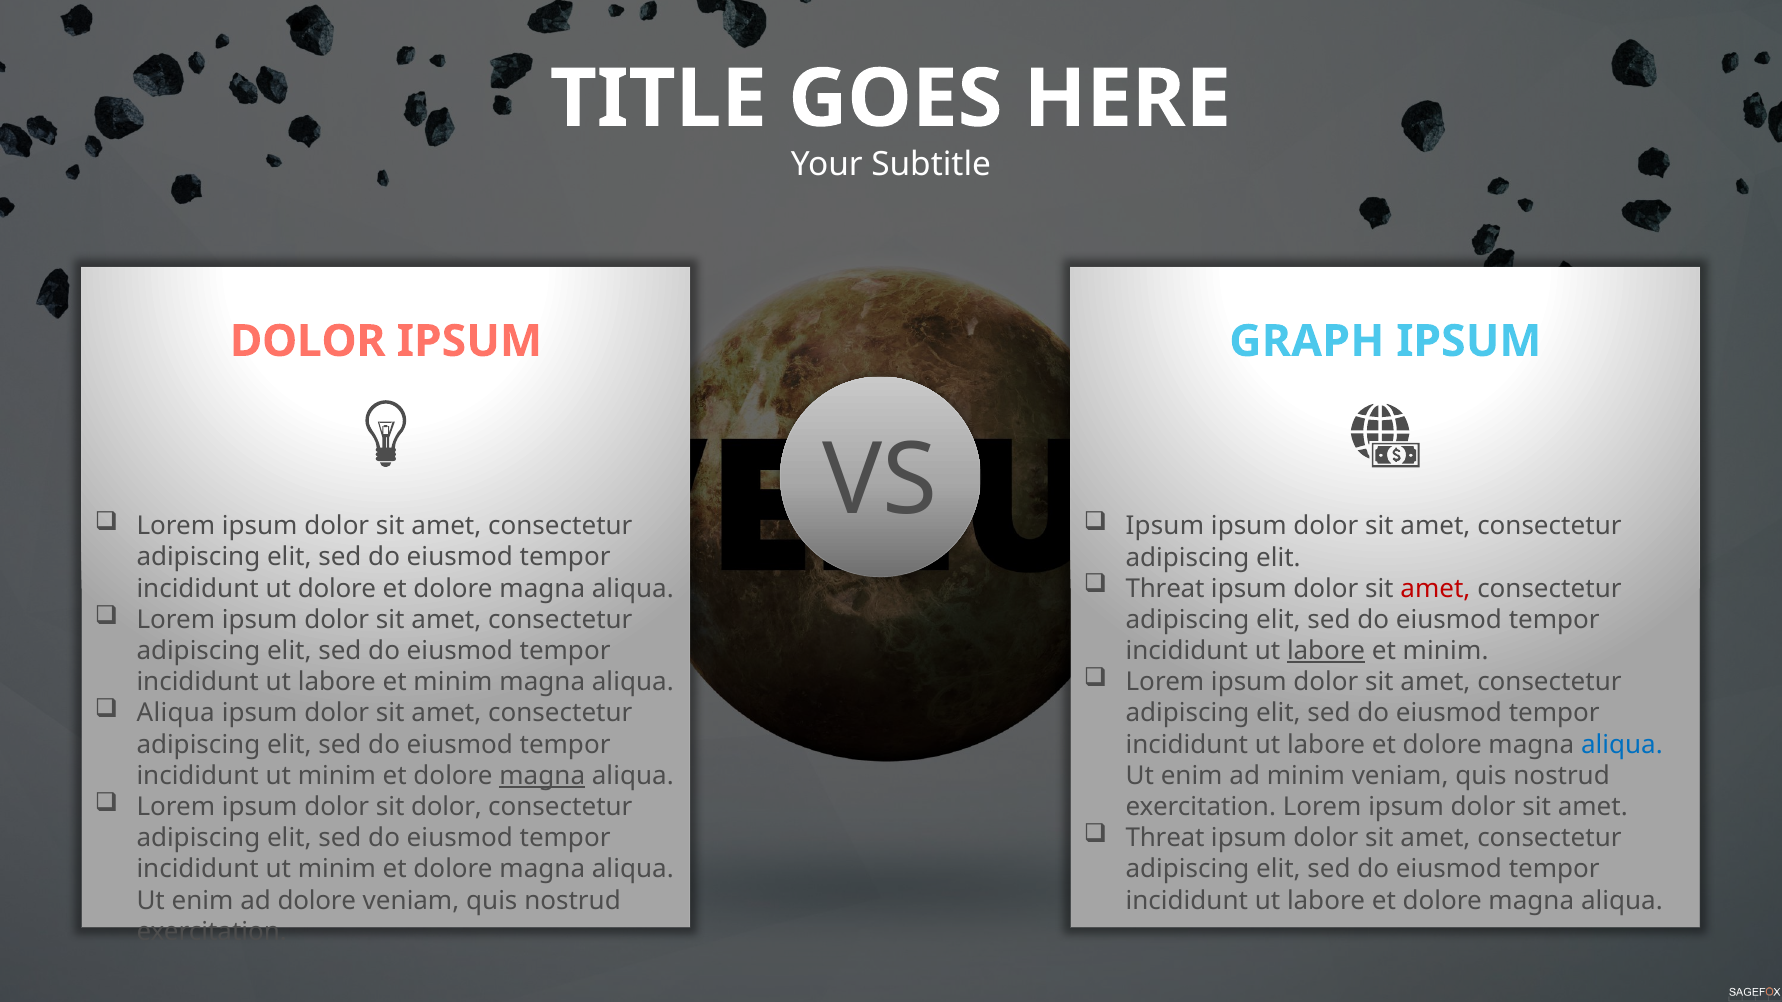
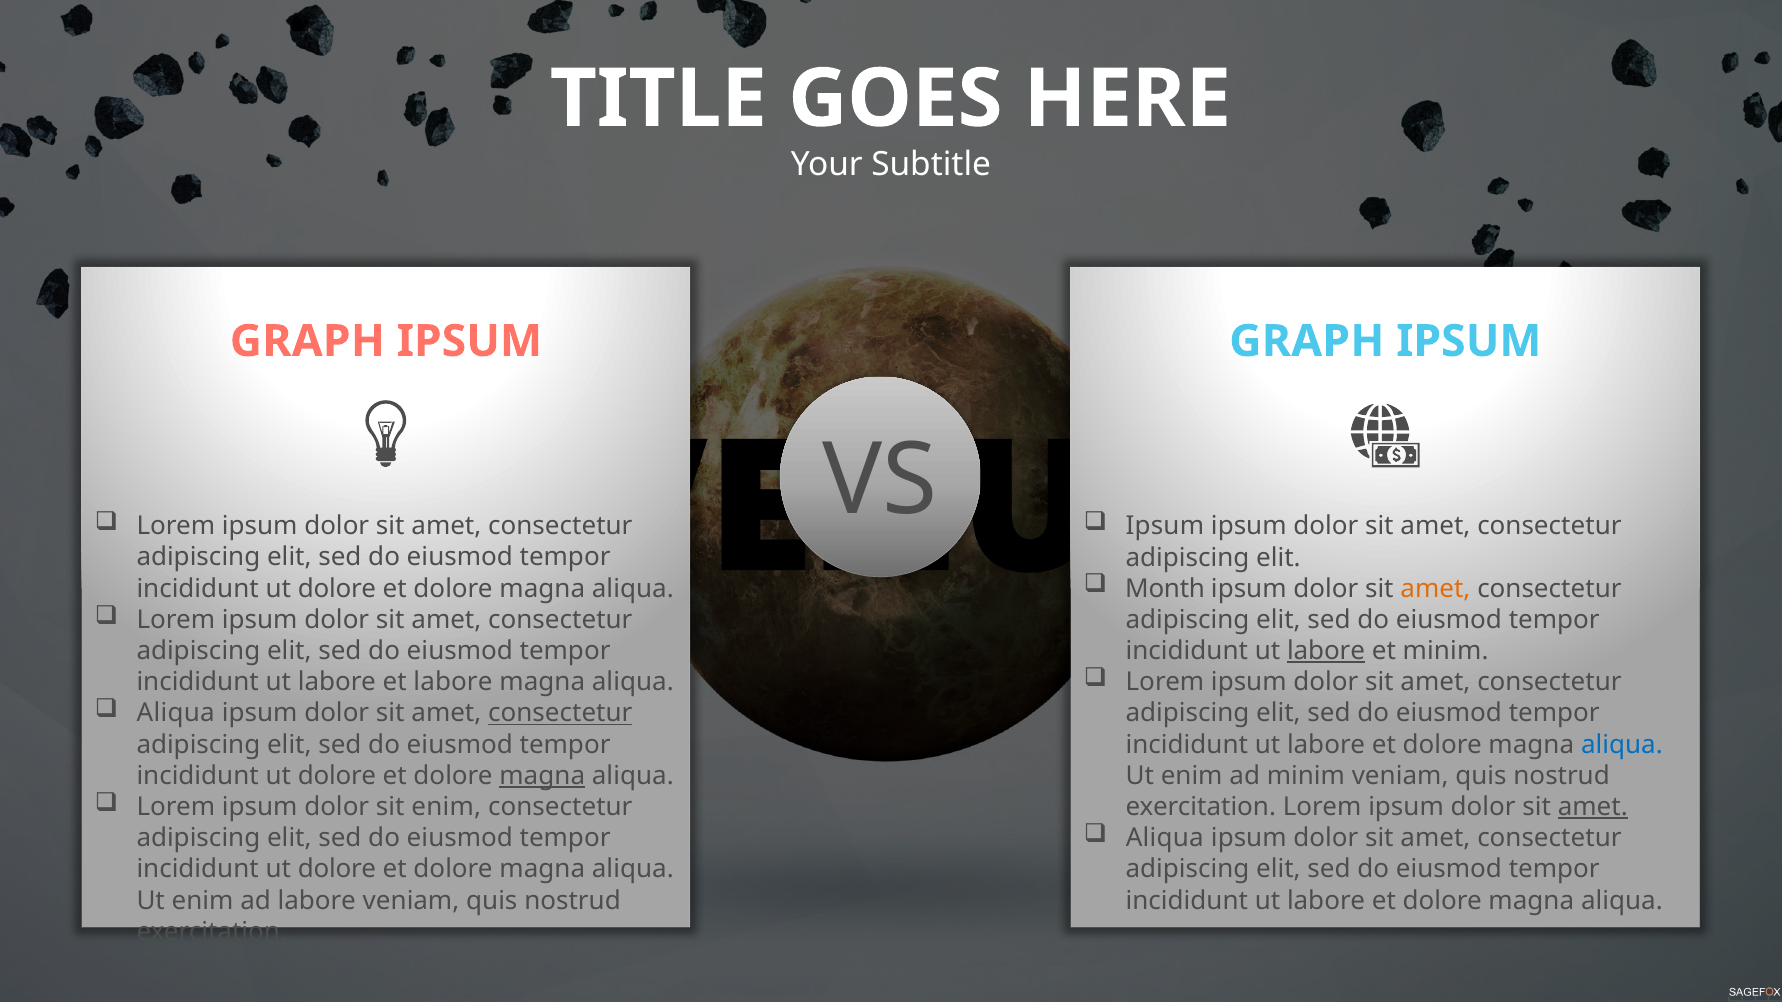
DOLOR: DOLOR -> GRAPH (307, 341)
Threat: Threat -> Month (1165, 589)
amet colour: red -> orange (1435, 589)
minim: minim -> labore (453, 682)
consectetur underline: none -> present (560, 714)
minim: minim -> dolore (337, 776)
sit dolor: dolor -> enim (446, 807)
amet underline: none -> present (1593, 807)
Threat: Threat -> Aliqua (1165, 838)
minim: minim -> dolore (337, 870)
ad dolore: dolore -> labore (317, 901)
